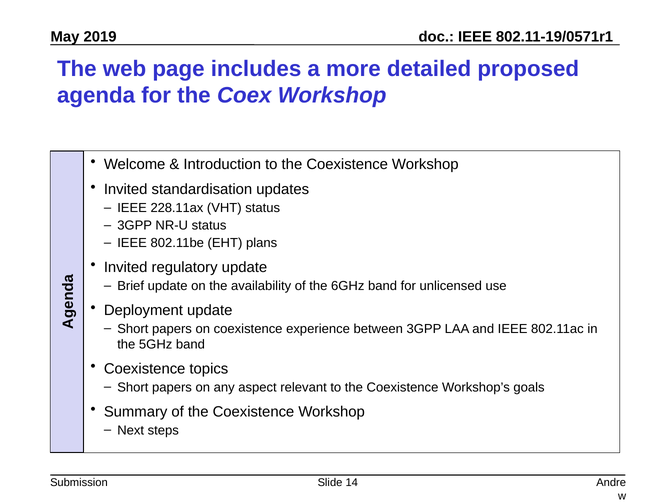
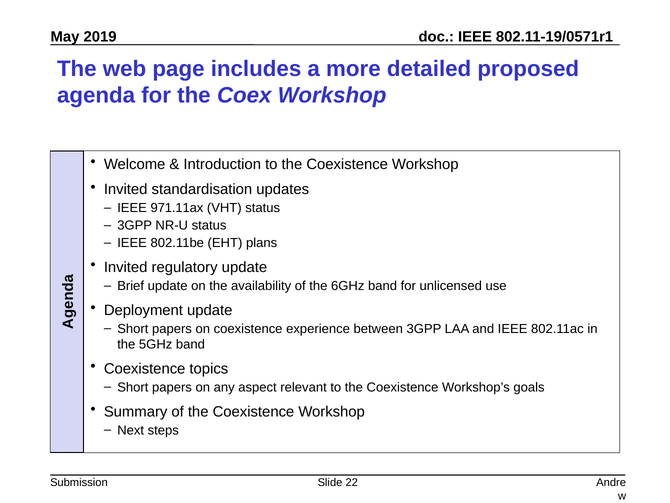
228.11ax: 228.11ax -> 971.11ax (177, 208)
14: 14 -> 22 (352, 482)
